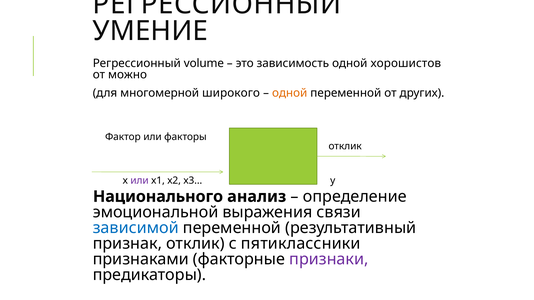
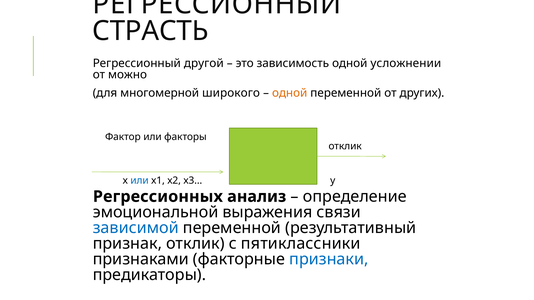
УМЕНИЕ: УМЕНИЕ -> СТРАСТЬ (150, 31)
volume: volume -> другой (204, 64)
хорошистов: хорошистов -> усложнении (406, 64)
или colour: purple -> blue (140, 181)
Национального: Национального -> Регрессионных (158, 197)
признаки colour: purple -> blue (329, 260)
